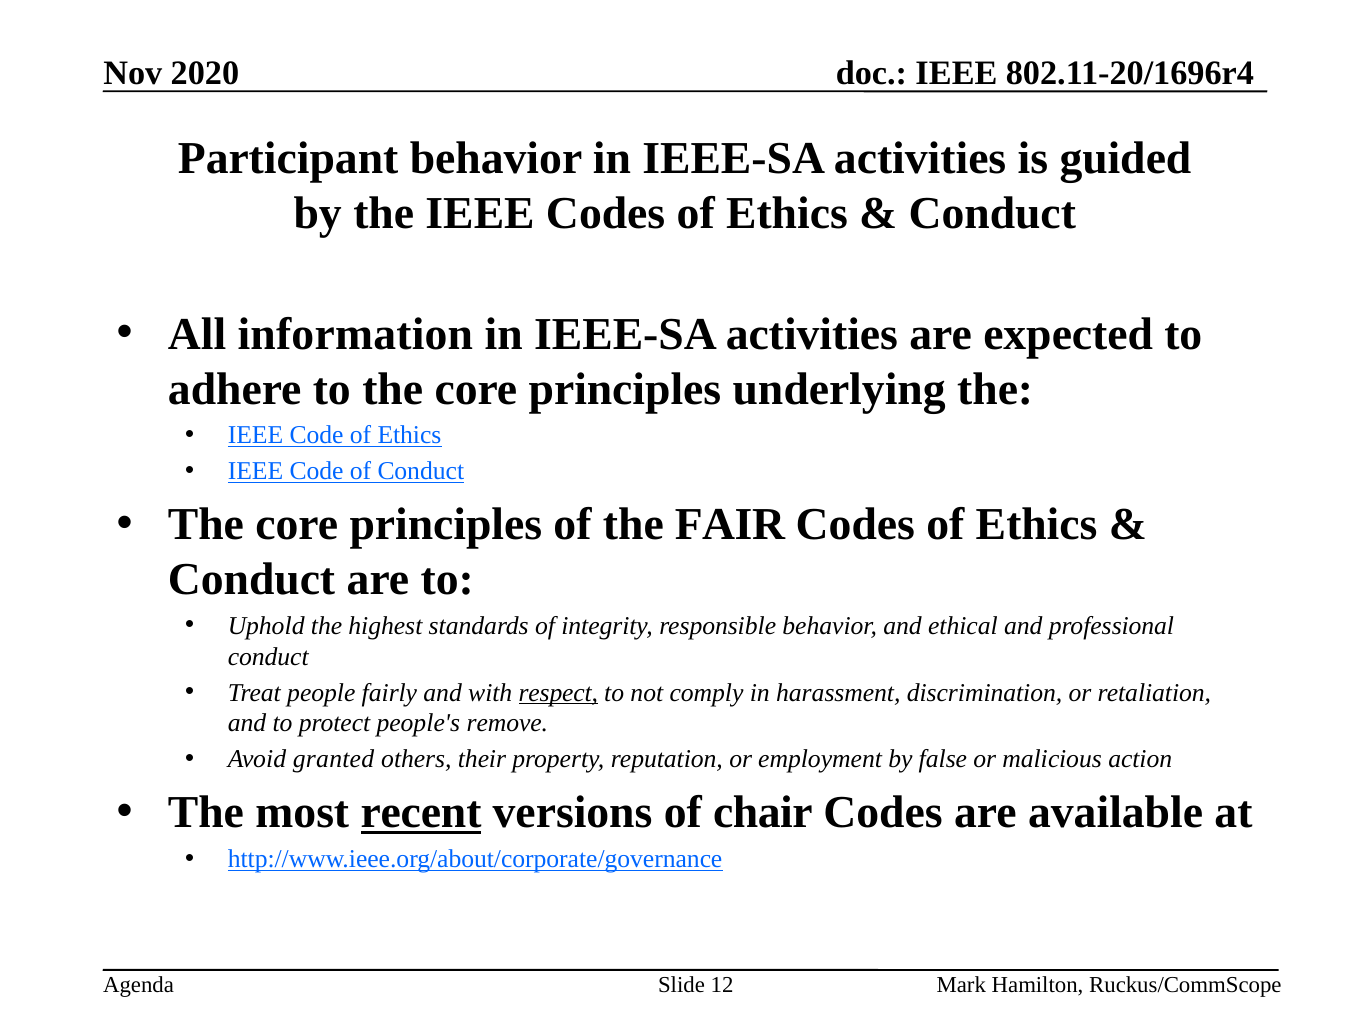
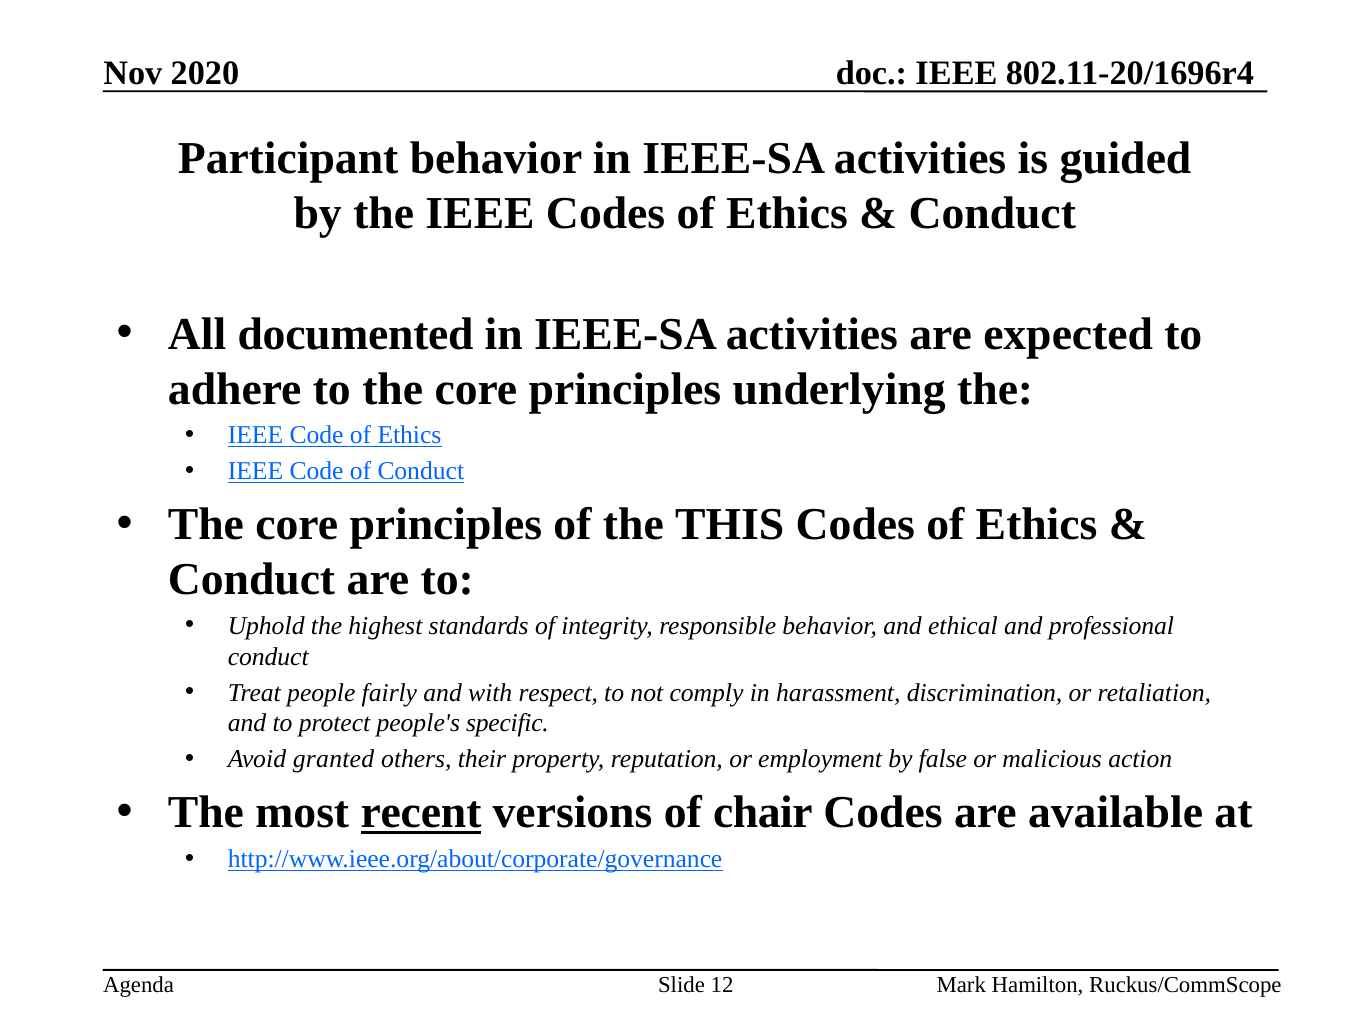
information: information -> documented (356, 334)
FAIR: FAIR -> THIS (730, 525)
respect underline: present -> none (558, 693)
remove: remove -> specific (507, 724)
